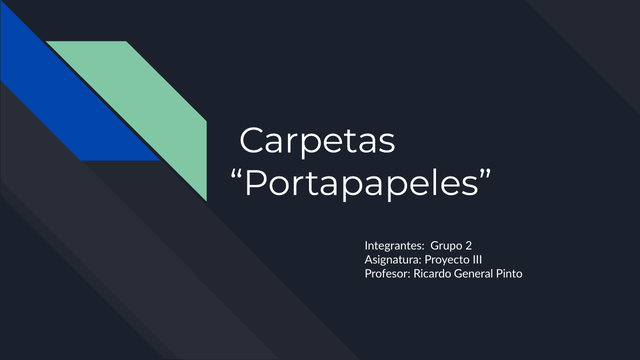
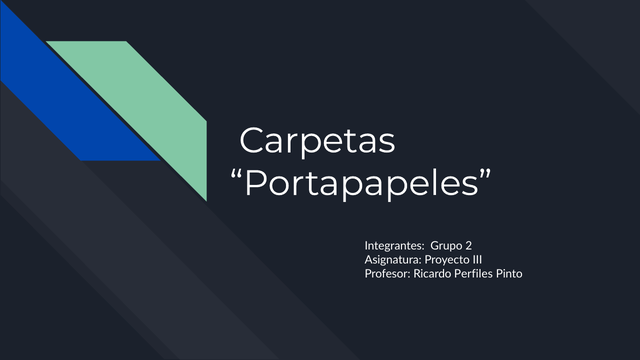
General: General -> Perfiles (473, 274)
